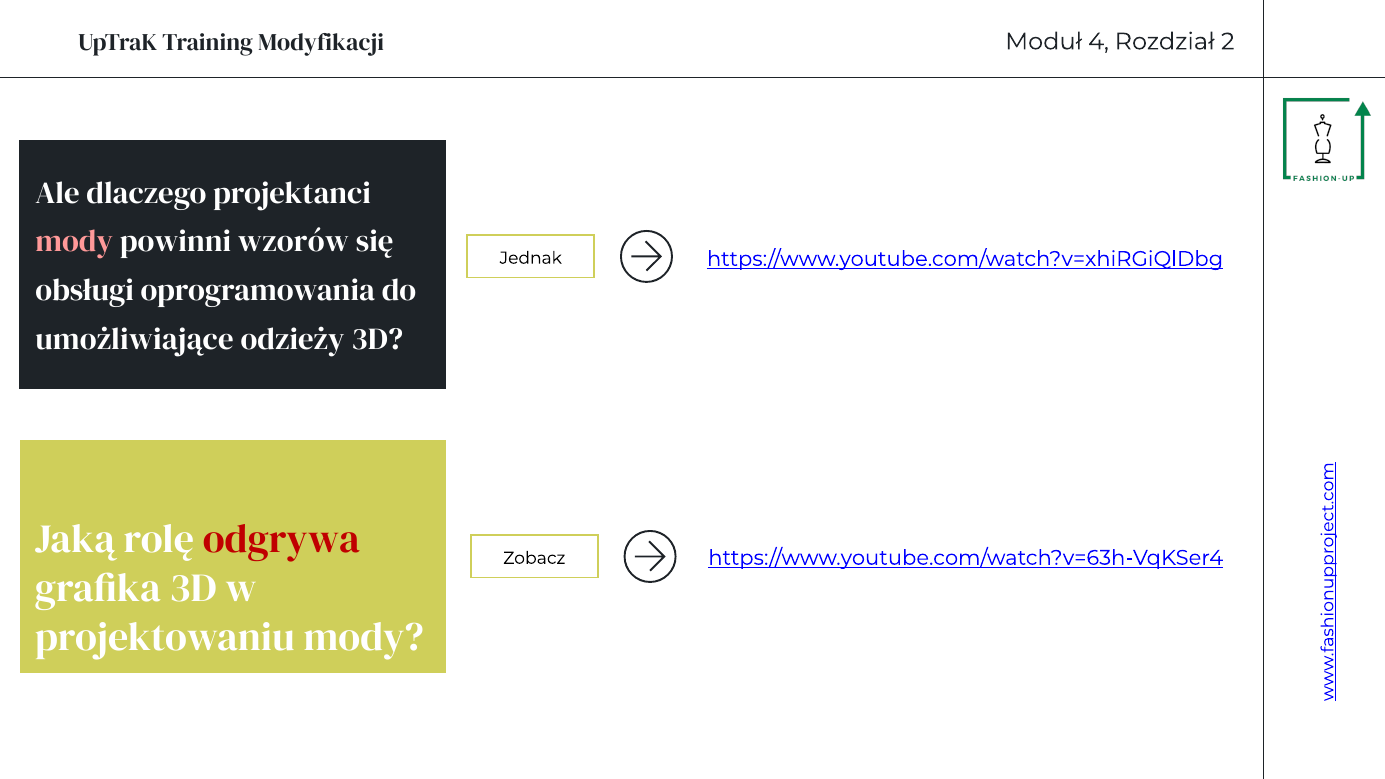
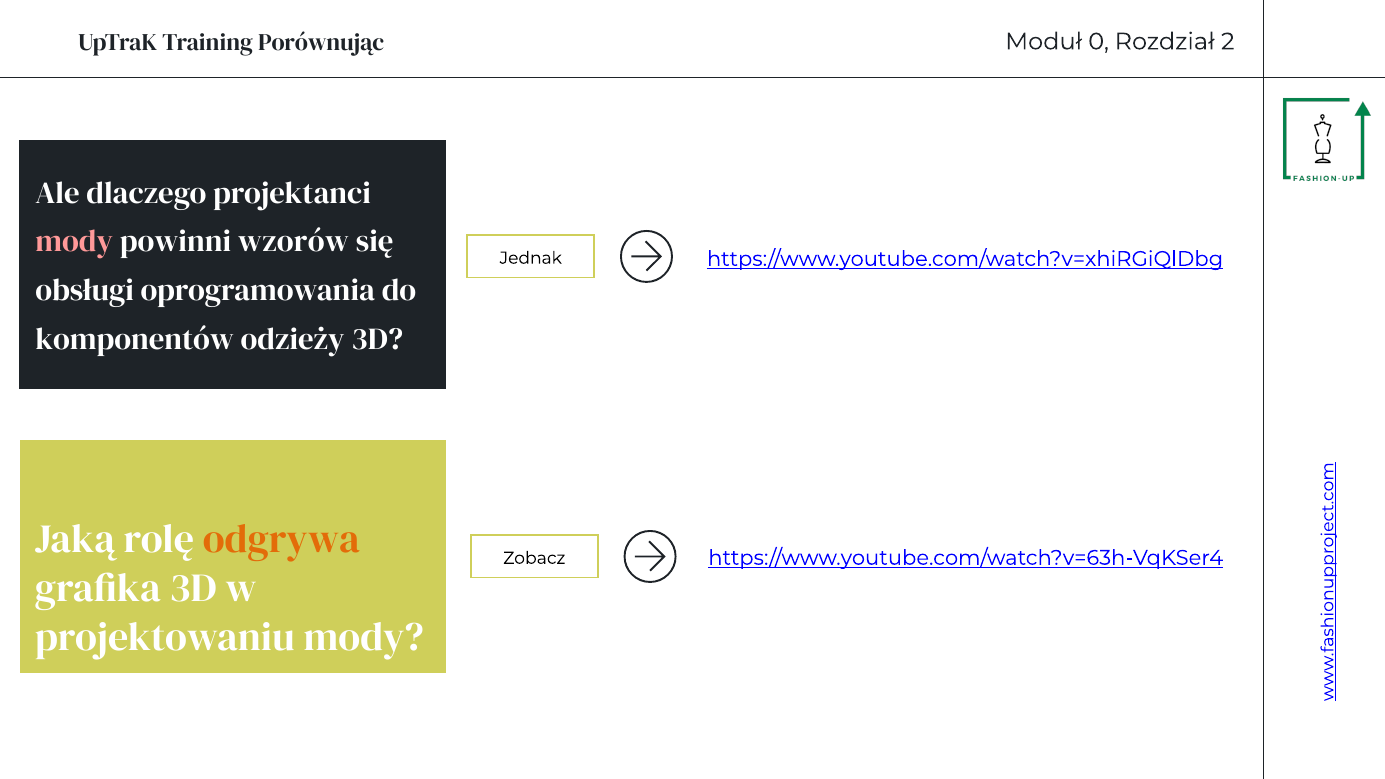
Modyfikacji: Modyfikacji -> Porównując (321, 43)
4: 4 -> 0 (1099, 42)
umożliwiające: umożliwiające -> komponentów (135, 339)
odgrywa colour: red -> orange (281, 539)
